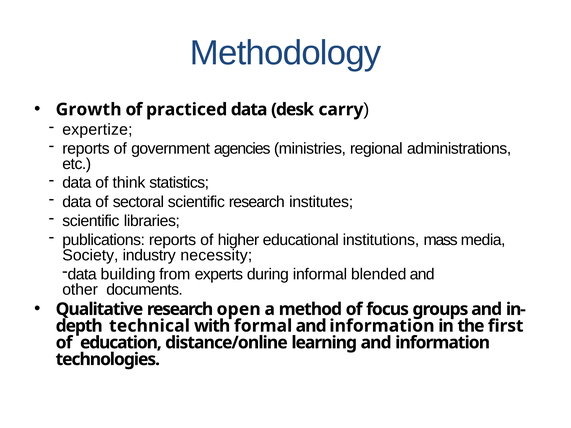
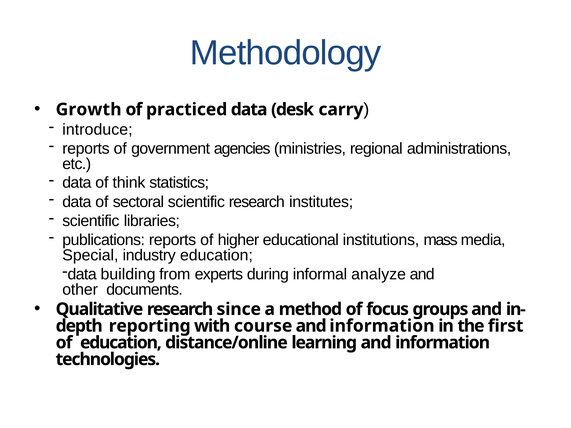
expertize: expertize -> introduce (97, 130)
Society: Society -> Special (90, 255)
industry necessity: necessity -> education (216, 255)
blended: blended -> analyze (379, 274)
open: open -> since (239, 309)
technical: technical -> reporting (150, 326)
formal: formal -> course (263, 326)
